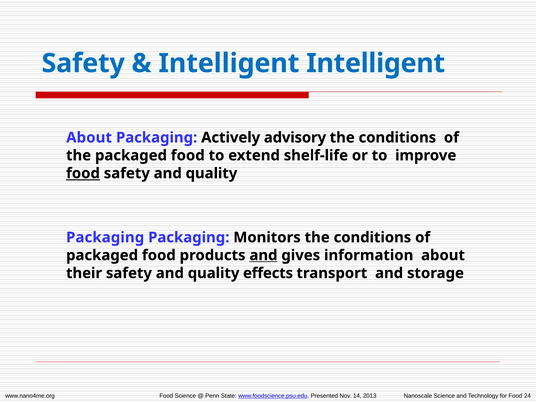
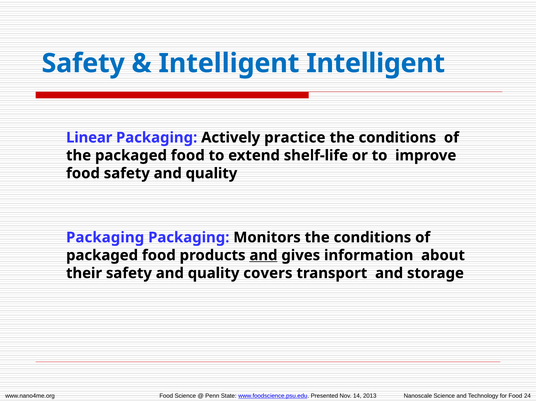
About: About -> Linear (89, 138)
advisory: advisory -> practice (295, 138)
food underline: present -> none (83, 173)
effects: effects -> covers (268, 273)
